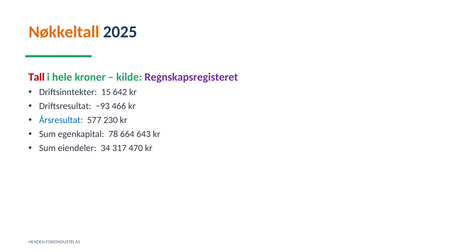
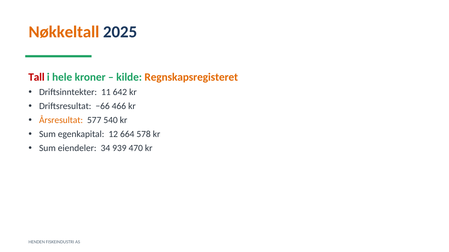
Regnskapsregisteret colour: purple -> orange (191, 77)
15: 15 -> 11 (106, 92)
−93: −93 -> −66 (103, 106)
Årsresultat colour: blue -> orange (61, 120)
230: 230 -> 540 (111, 120)
78: 78 -> 12 (113, 134)
643: 643 -> 578 (144, 134)
317: 317 -> 939 (119, 148)
